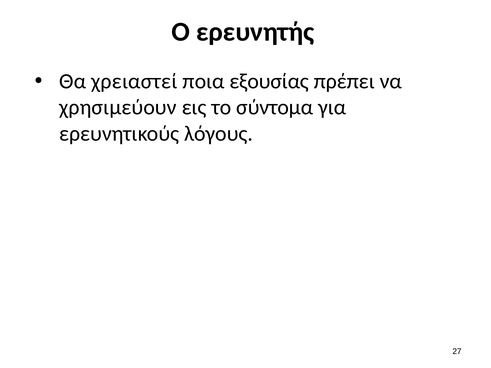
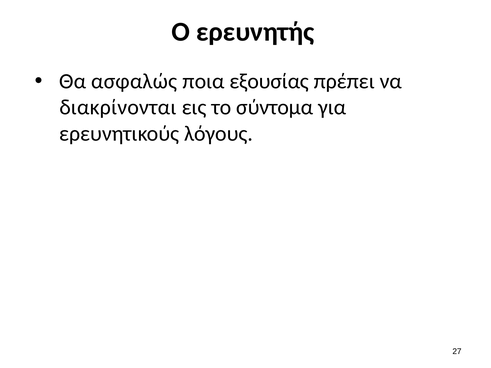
χρειαστεί: χρειαστεί -> ασφαλώς (134, 81)
χρησιμεύουν: χρησιμεύουν -> διακρίνονται (118, 108)
